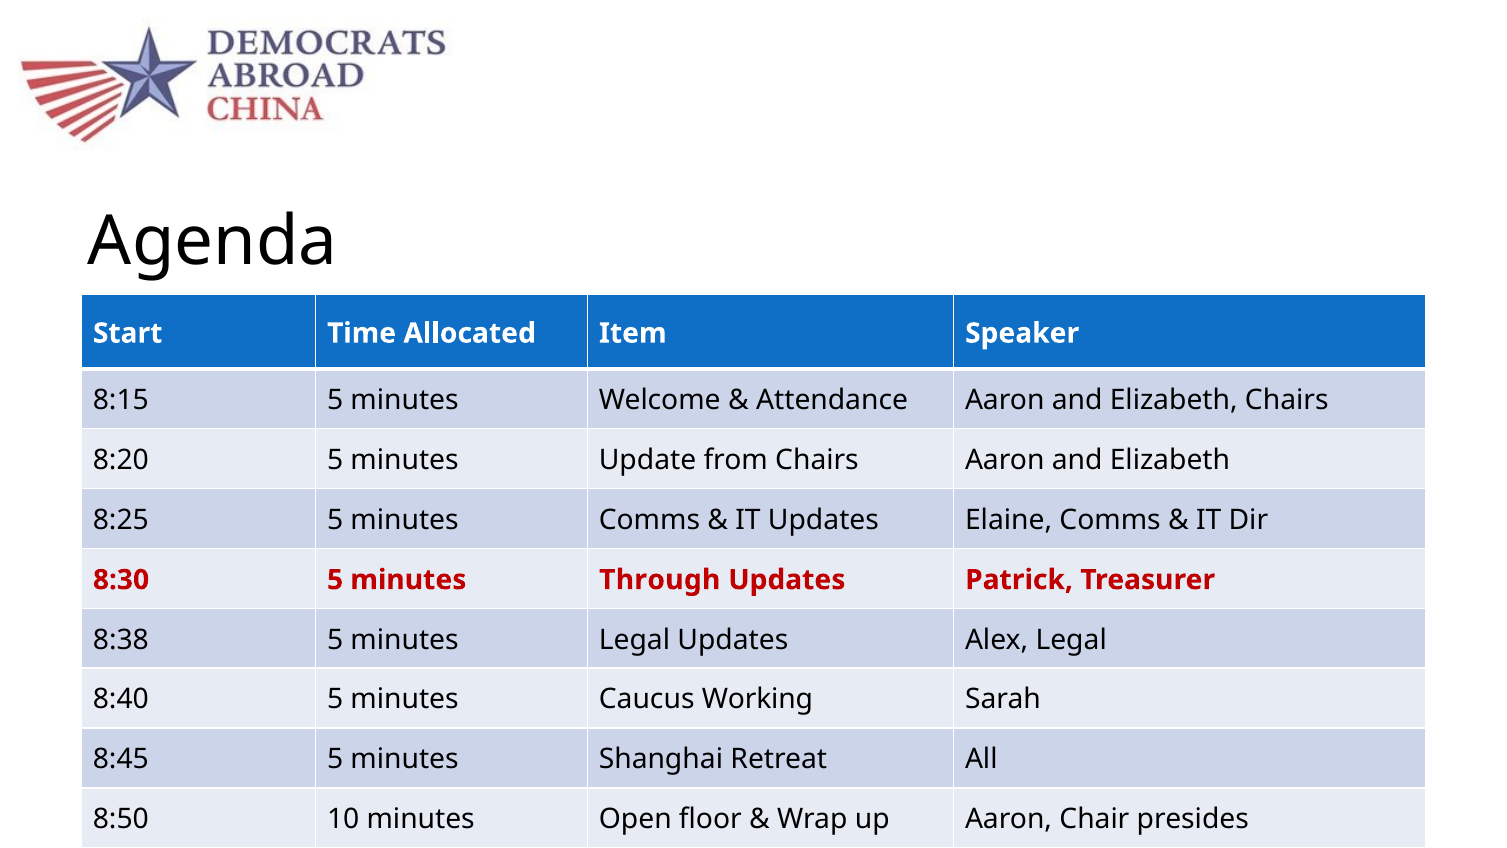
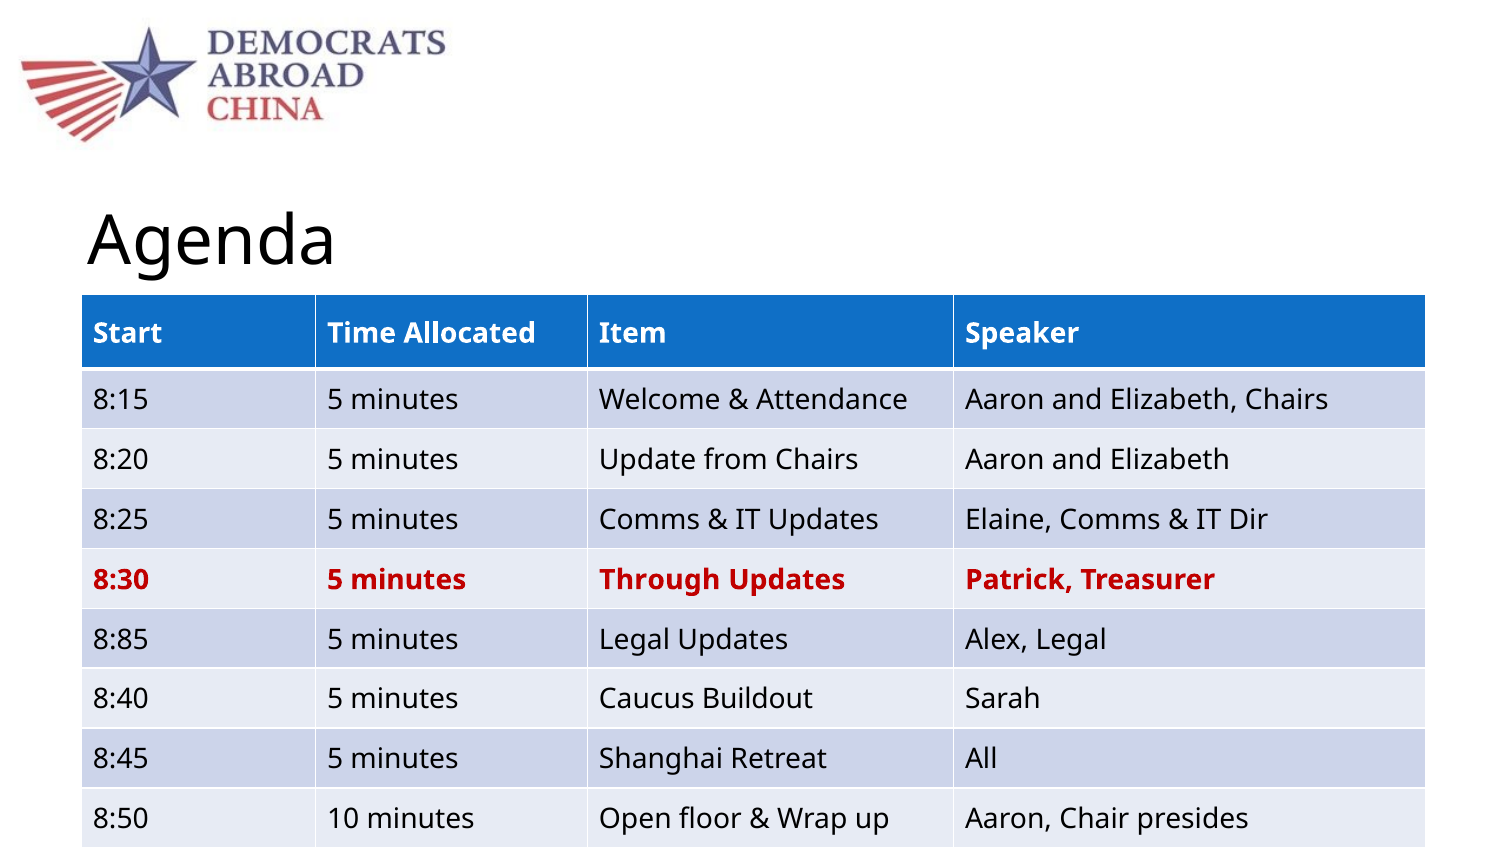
8:38: 8:38 -> 8:85 (121, 639)
Working: Working -> Buildout (757, 699)
